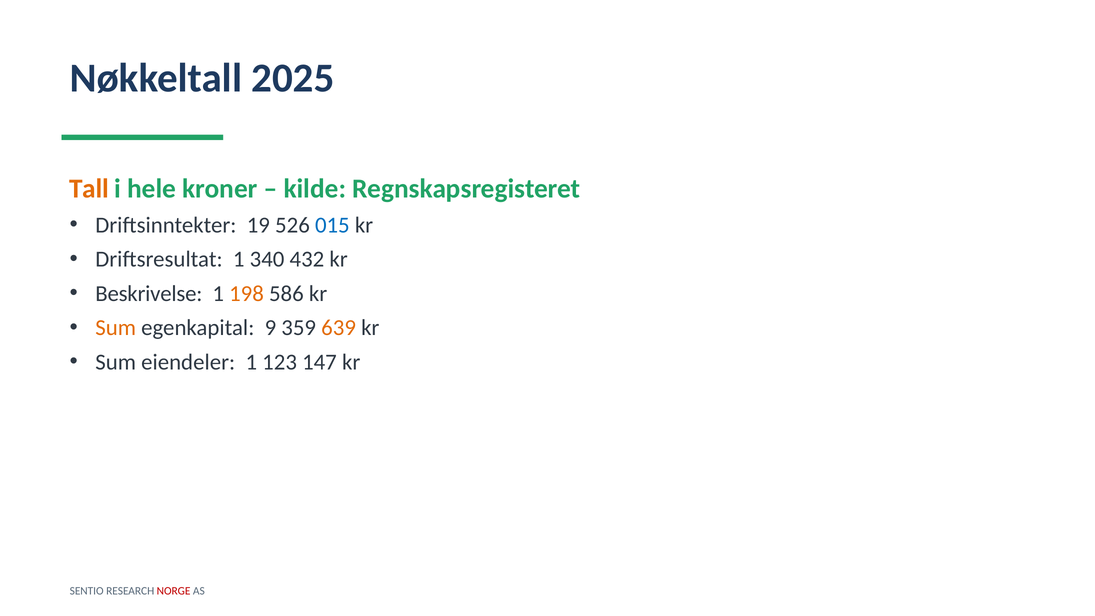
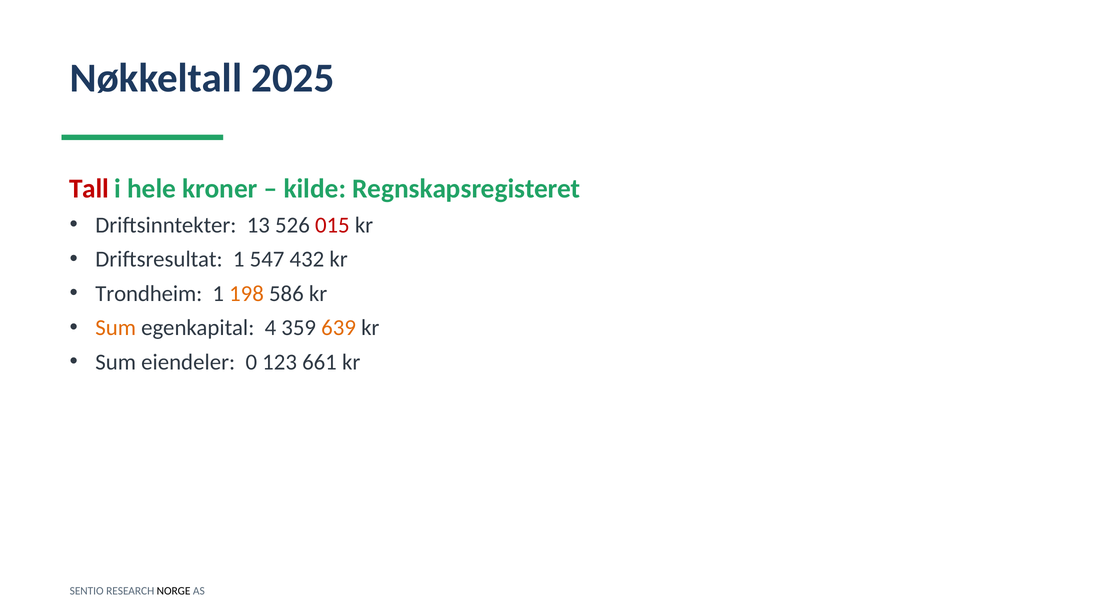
Tall colour: orange -> red (89, 189)
19: 19 -> 13 (258, 225)
015 colour: blue -> red (332, 225)
340: 340 -> 547 (267, 259)
Beskrivelse: Beskrivelse -> Trondheim (149, 294)
9: 9 -> 4 (270, 328)
eiendeler 1: 1 -> 0 (251, 362)
147: 147 -> 661 (319, 362)
NORGE colour: red -> black (174, 591)
